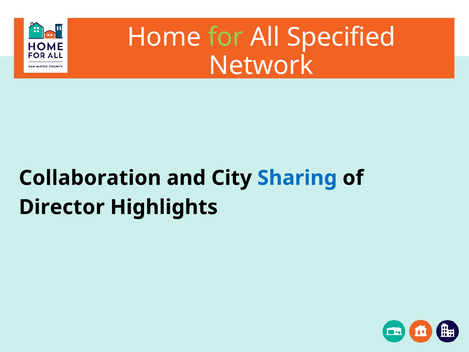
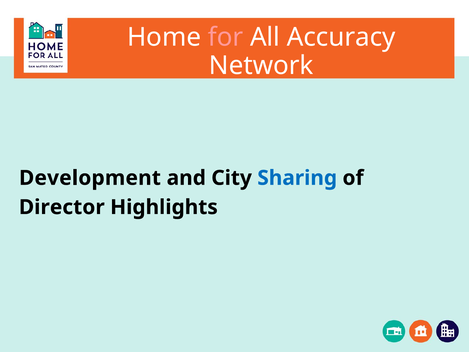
for colour: light green -> pink (226, 37)
Specified: Specified -> Accuracy (341, 37)
Collaboration: Collaboration -> Development (90, 178)
